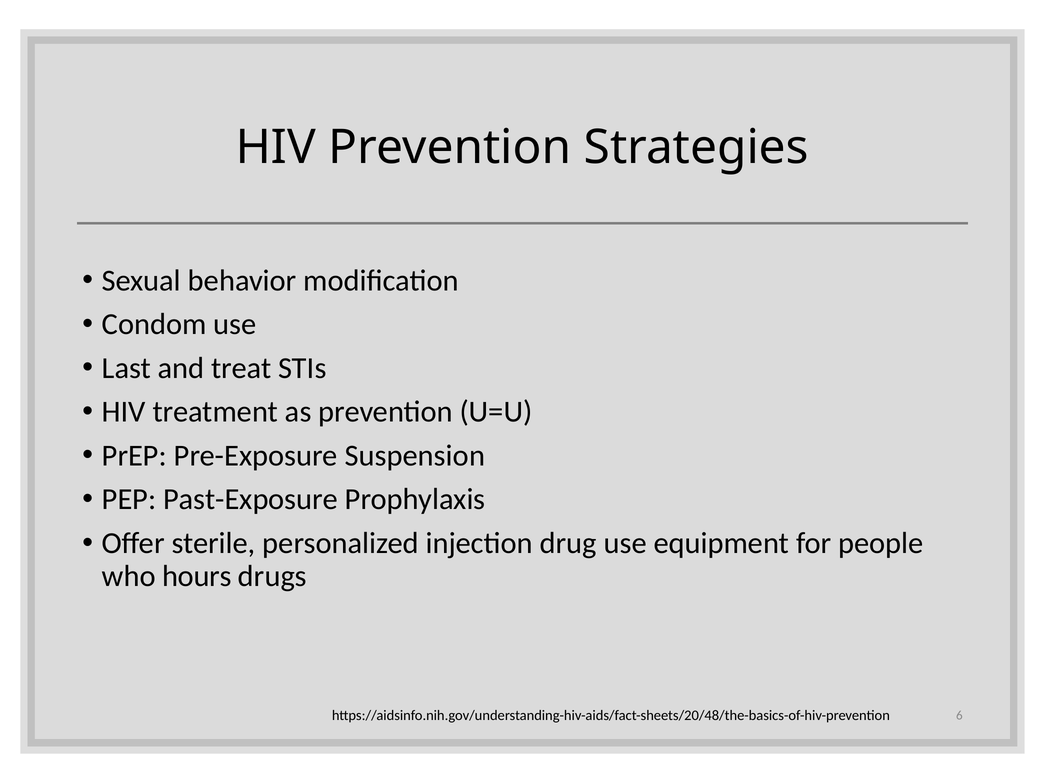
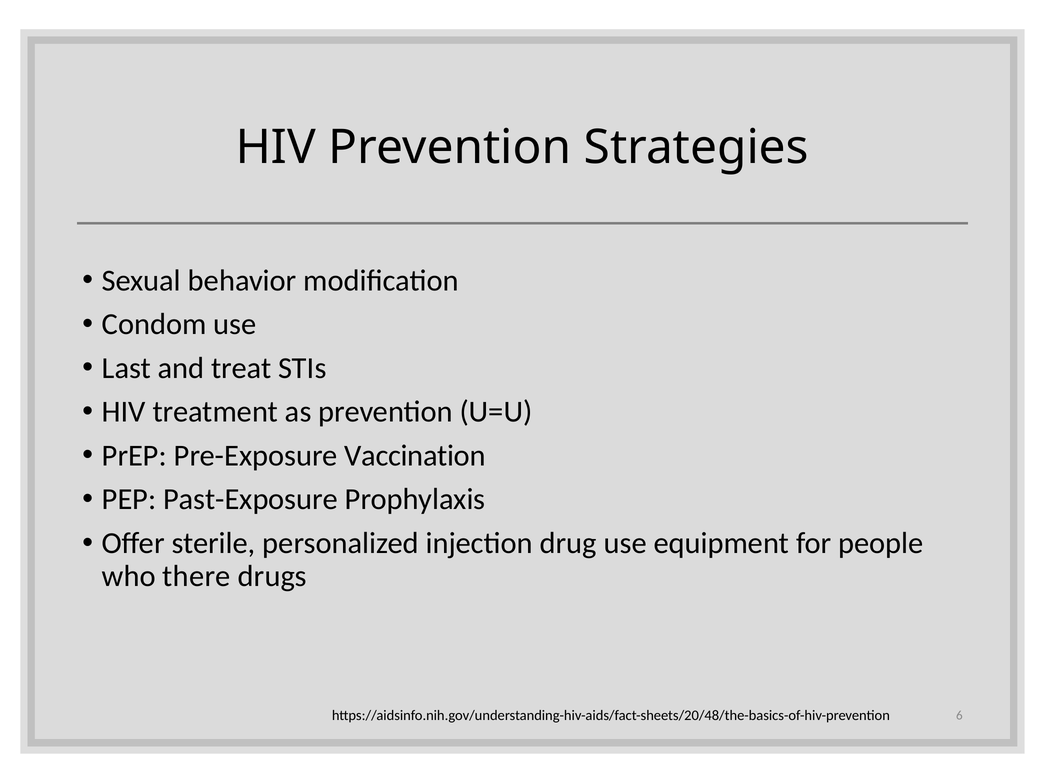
Suspension: Suspension -> Vaccination (415, 456)
hours: hours -> there (197, 577)
